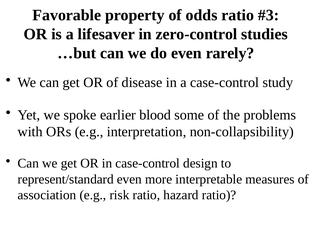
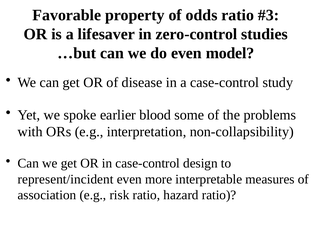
rarely: rarely -> model (230, 53)
represent/standard: represent/standard -> represent/incident (66, 179)
